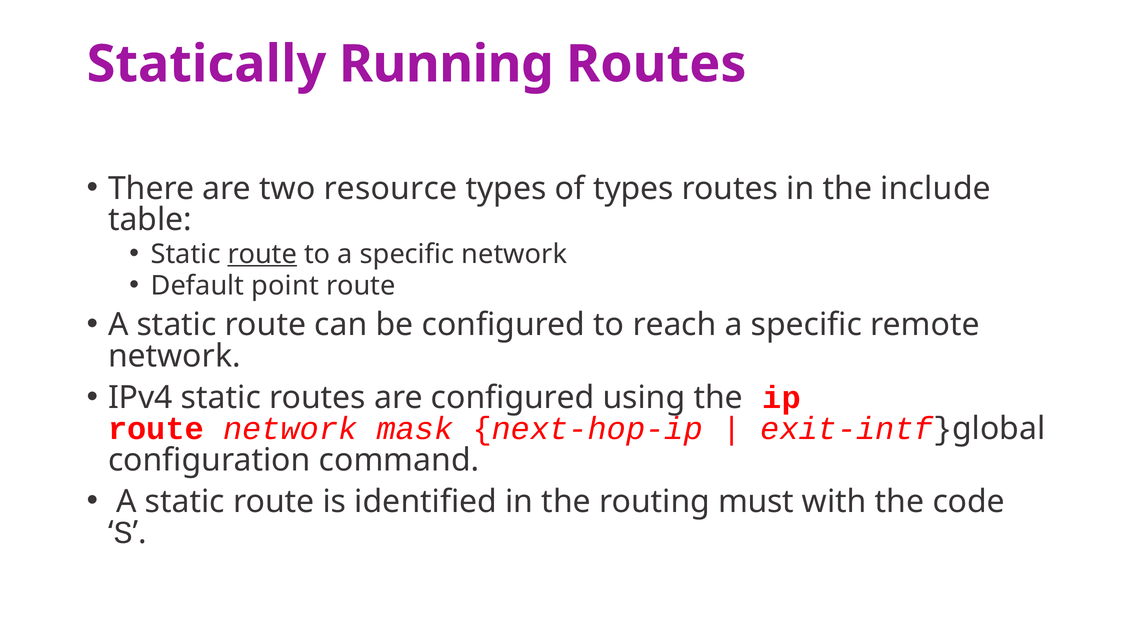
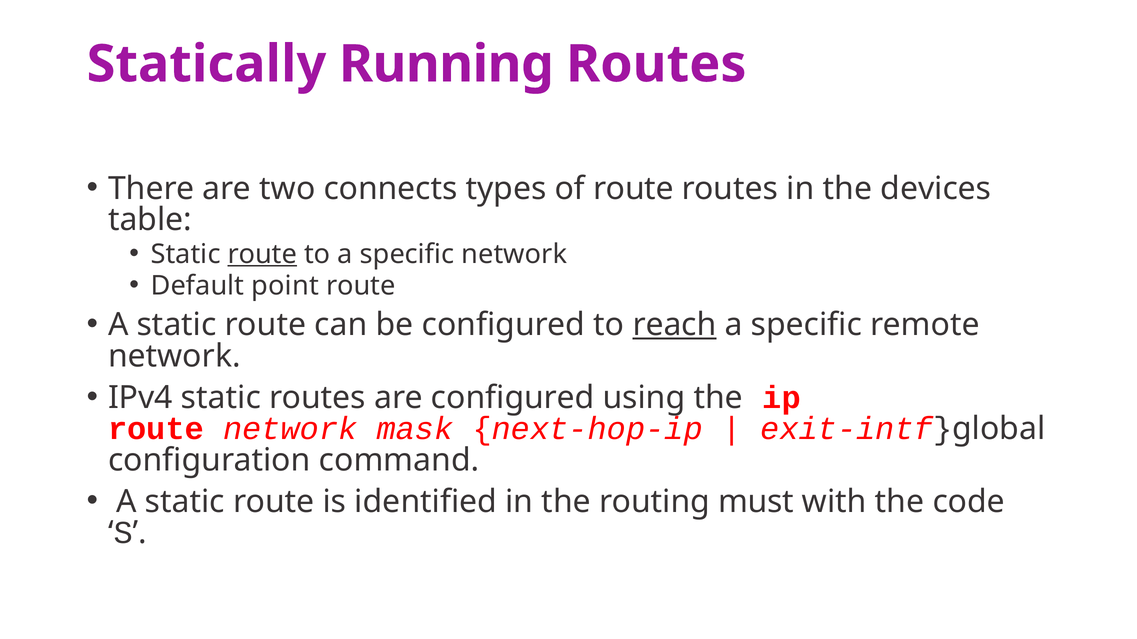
resource: resource -> connects (390, 189)
of types: types -> route (633, 189)
include: include -> devices (936, 189)
reach underline: none -> present (674, 325)
